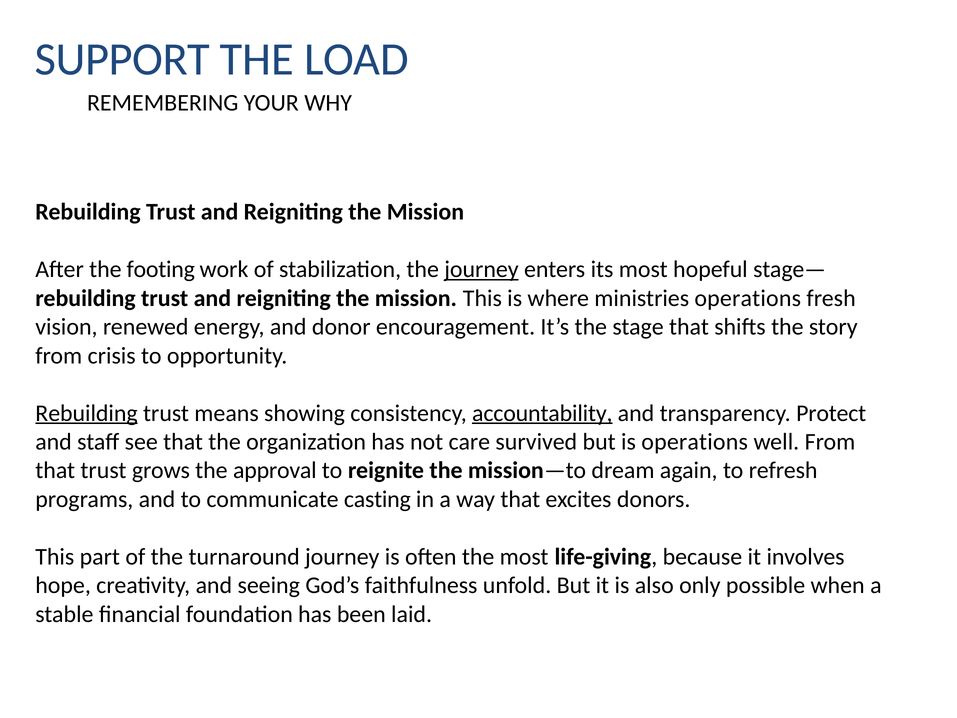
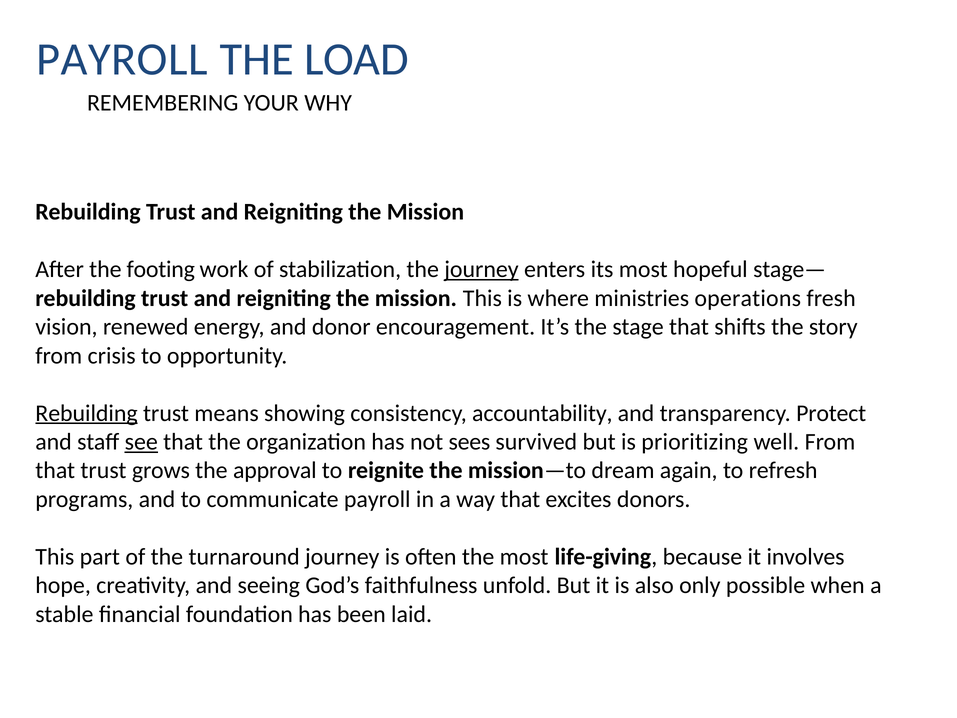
SUPPORT: SUPPORT -> PAYROLL (122, 59)
accountability underline: present -> none (542, 413)
see underline: none -> present (141, 442)
care: care -> sees (469, 442)
is operations: operations -> prioritizing (695, 442)
communicate casting: casting -> payroll (377, 499)
